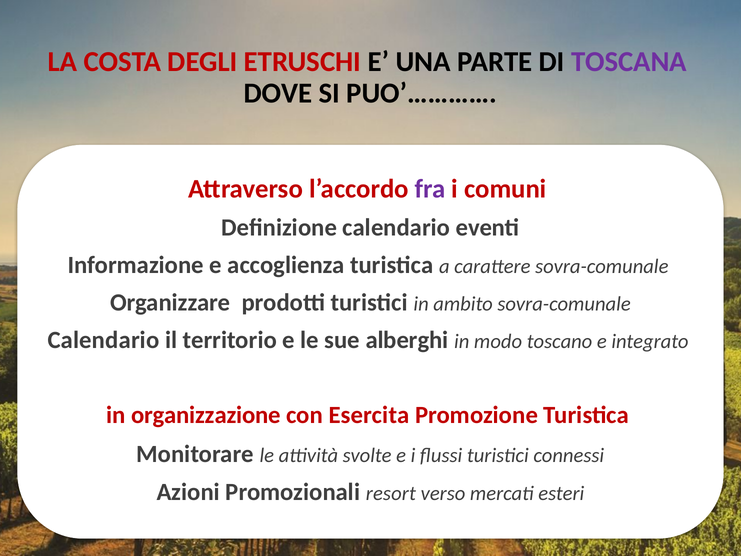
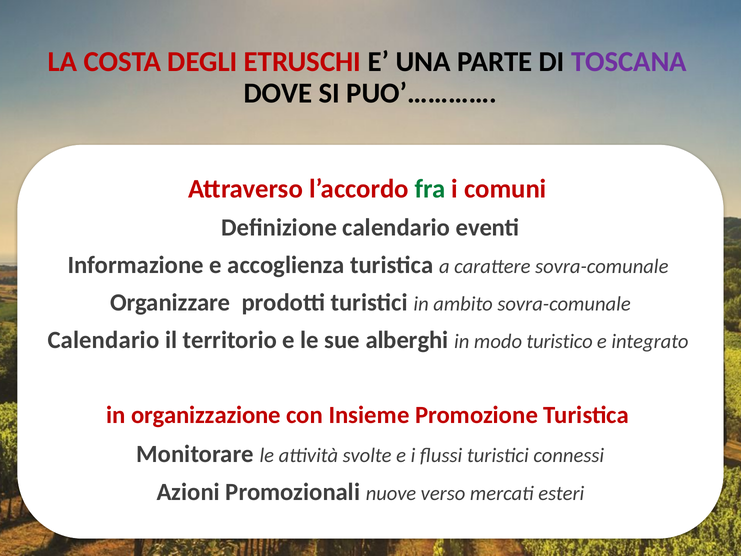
fra colour: purple -> green (430, 189)
toscano: toscano -> turistico (560, 341)
Esercita: Esercita -> Insieme (369, 415)
resort: resort -> nuove (391, 493)
